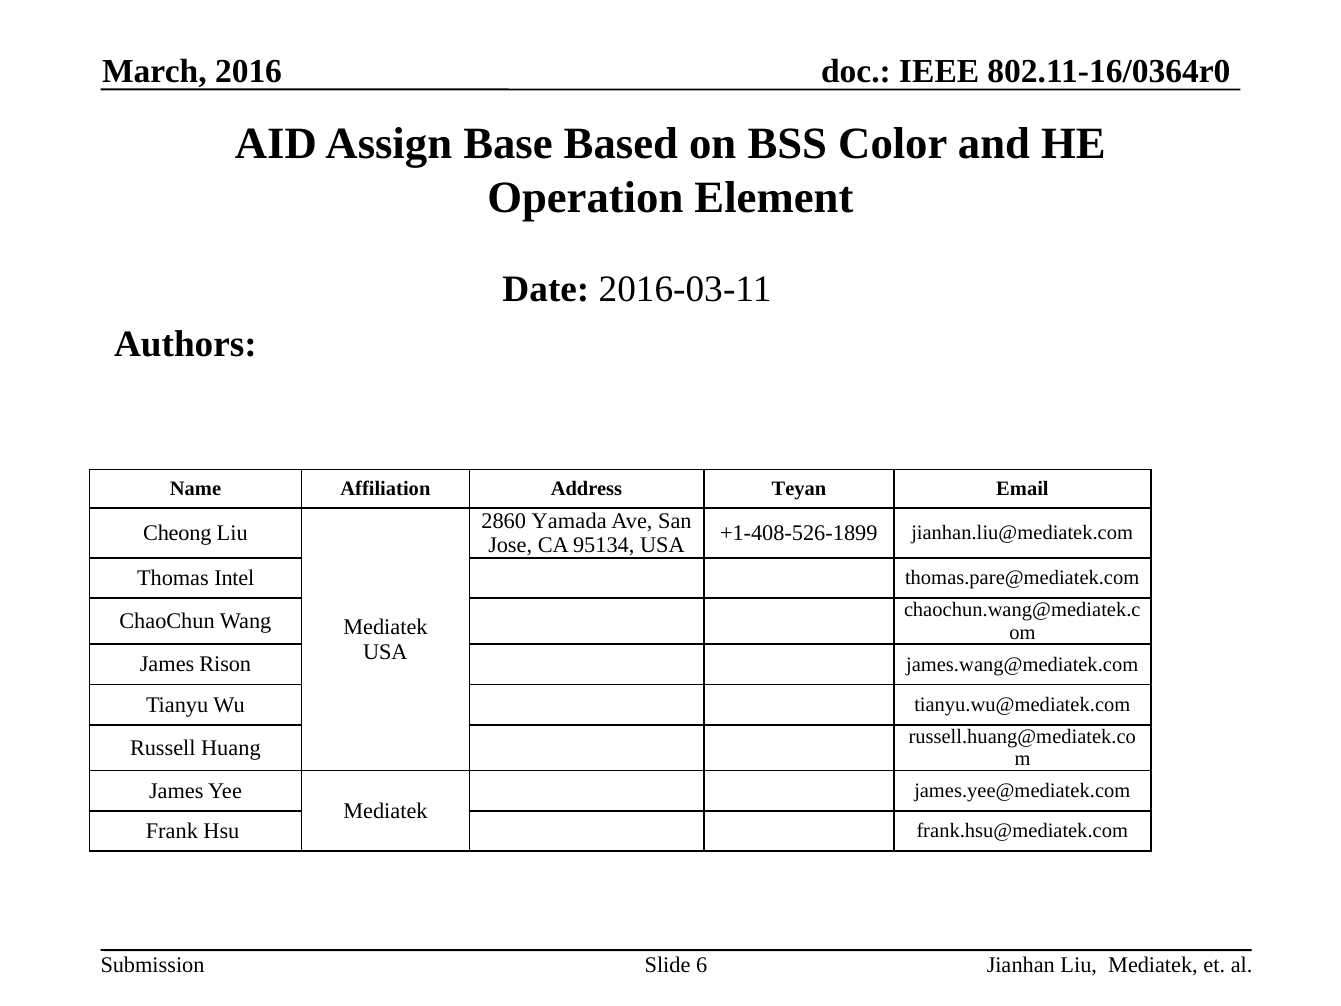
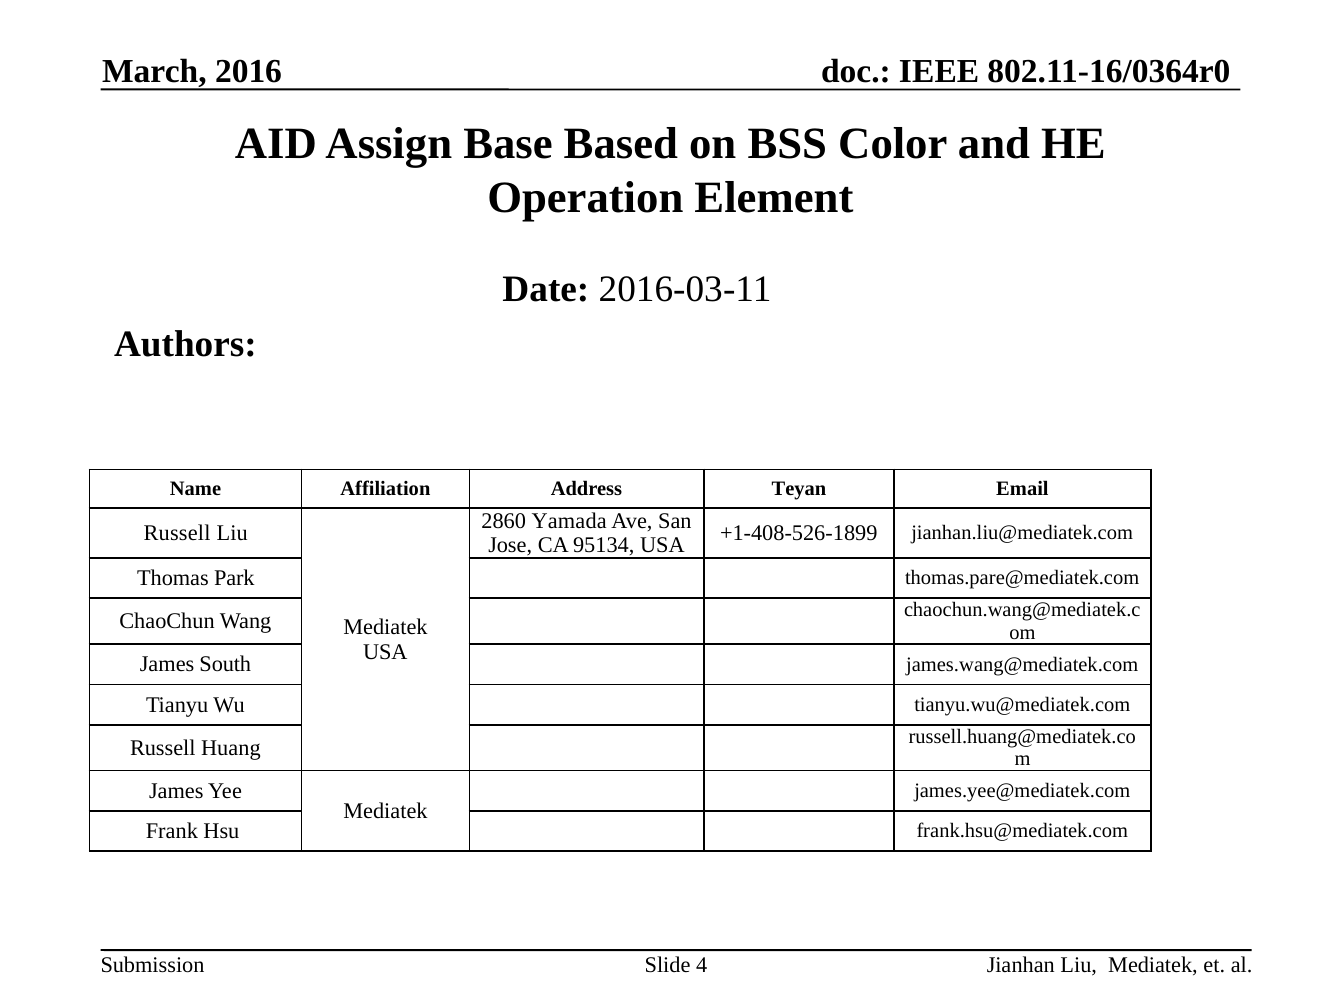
Cheong: Cheong -> Russell (177, 533)
Intel: Intel -> Park (234, 578)
Rison: Rison -> South (225, 664)
6: 6 -> 4 (702, 965)
